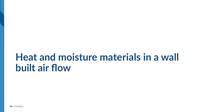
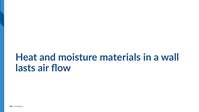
built: built -> lasts (25, 68)
